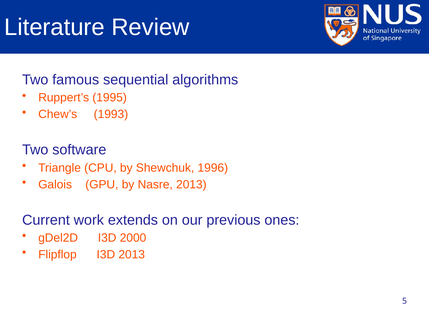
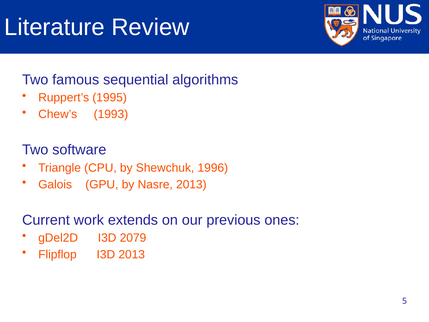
2000: 2000 -> 2079 (133, 238)
